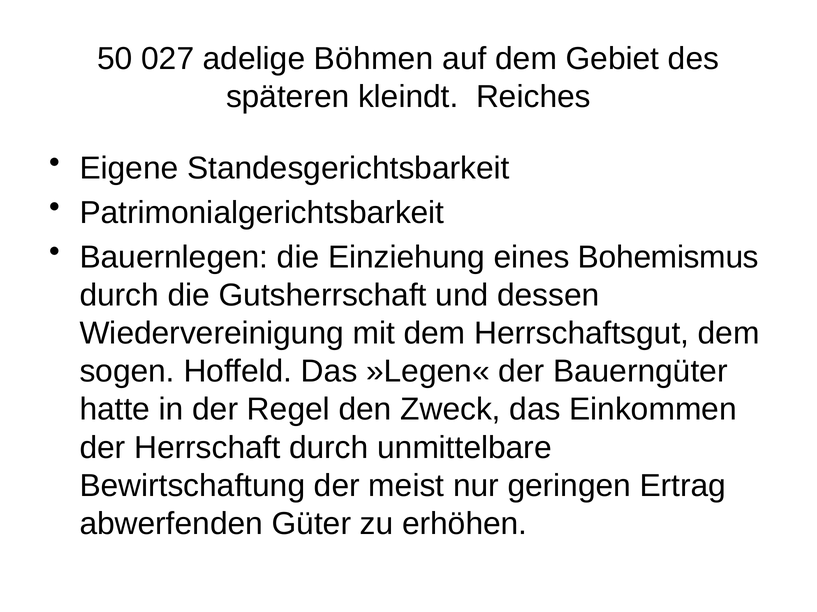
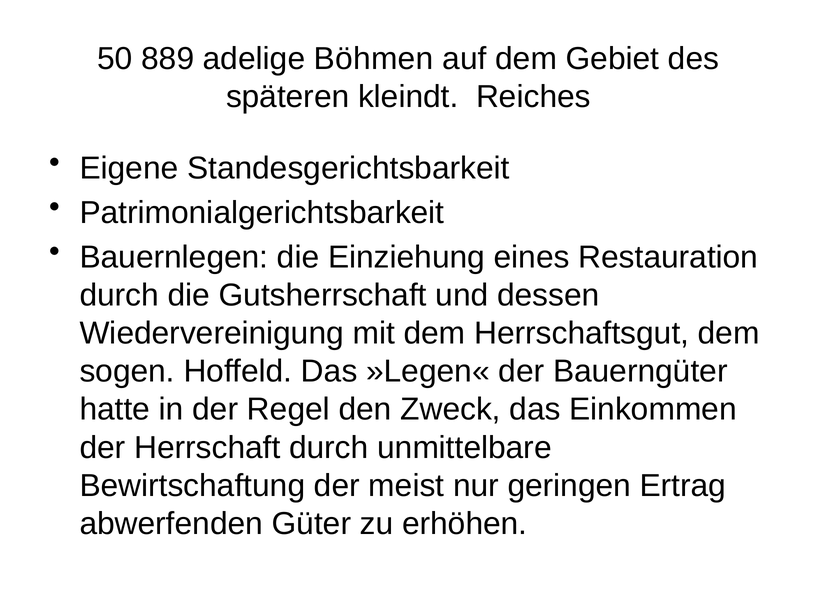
027: 027 -> 889 (168, 59)
Bohemismus: Bohemismus -> Restauration (668, 257)
